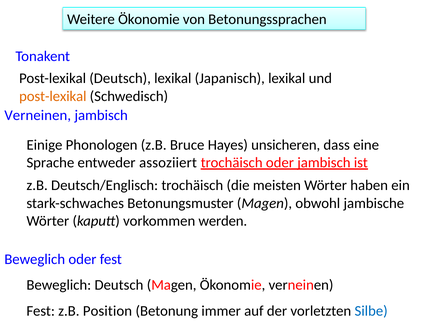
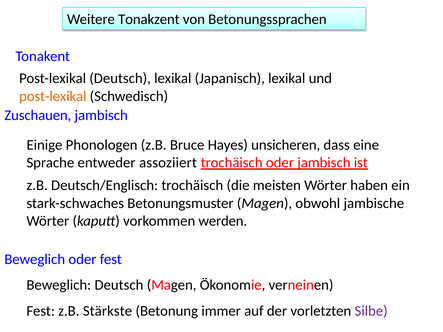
Weitere Ökonomie: Ökonomie -> Tonakzent (149, 19)
Verneinen: Verneinen -> Zuschauen (38, 115)
Position: Position -> Stärkste (107, 311)
Silbe colour: blue -> purple (371, 311)
